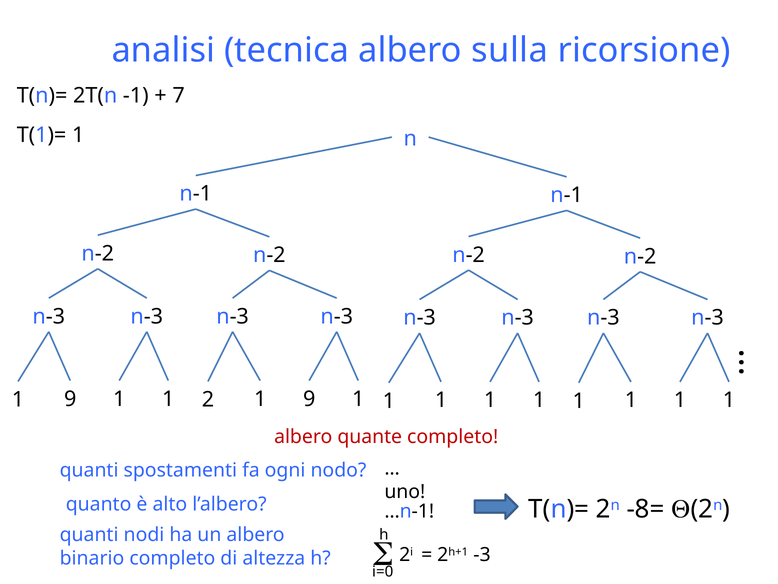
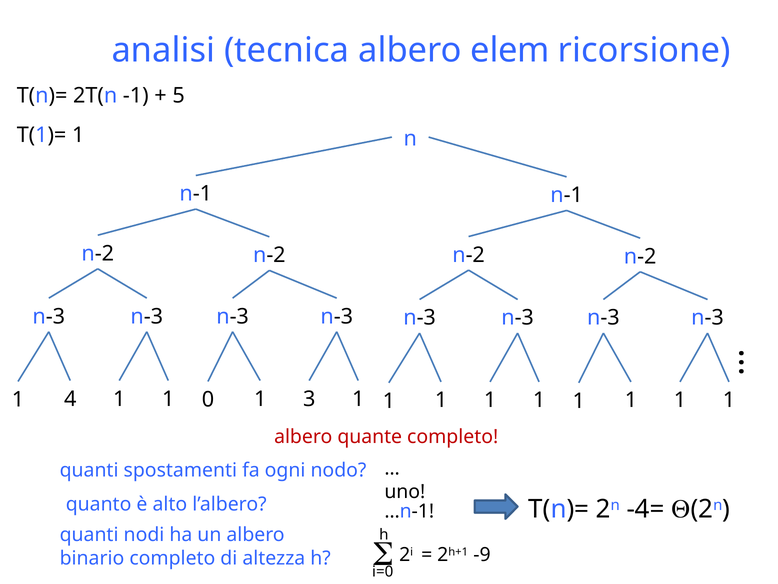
sulla: sulla -> elem (510, 50)
7: 7 -> 5 (179, 96)
9: 9 -> 4 (70, 399)
2: 2 -> 0 (208, 399)
9: 9 -> 3 (309, 399)
-8=: -8= -> -4= (646, 509)
-3: -3 -> -9 (482, 554)
